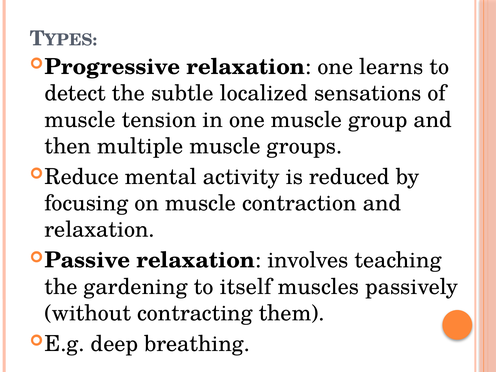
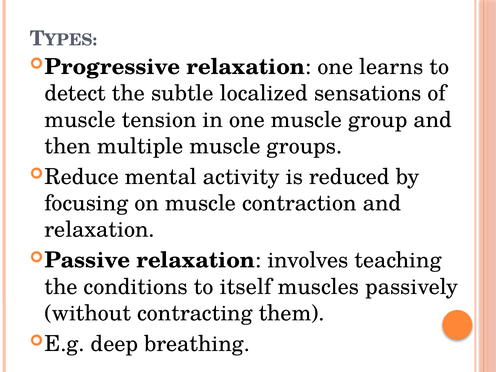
gardening: gardening -> conditions (136, 287)
